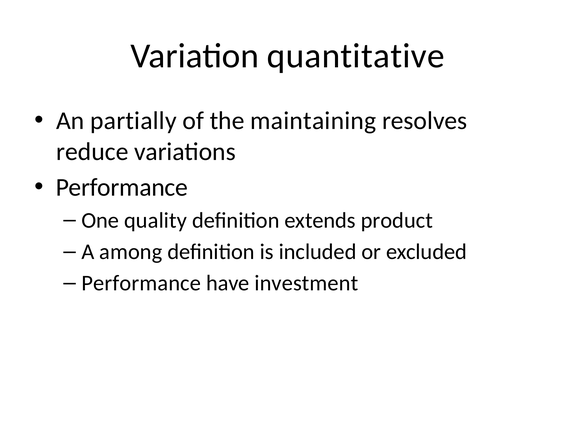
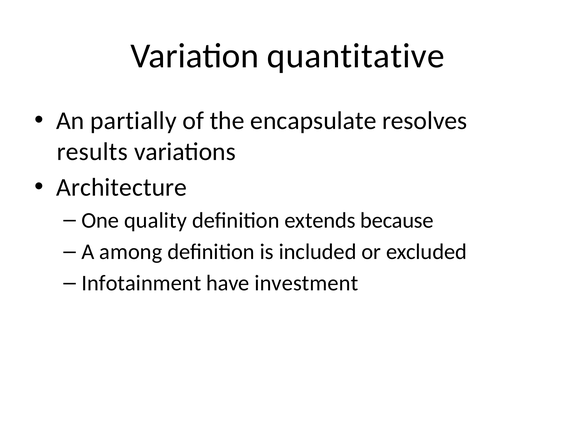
maintaining: maintaining -> encapsulate (313, 121)
reduce: reduce -> results (92, 152)
Performance: Performance -> Architecture (122, 187)
product: product -> because (397, 220)
Performance: Performance -> Infotainment (141, 283)
